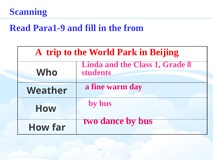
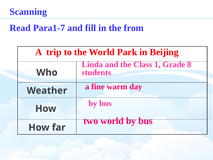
Para1-9: Para1-9 -> Para1-7 (49, 28)
two dance: dance -> world (112, 121)
